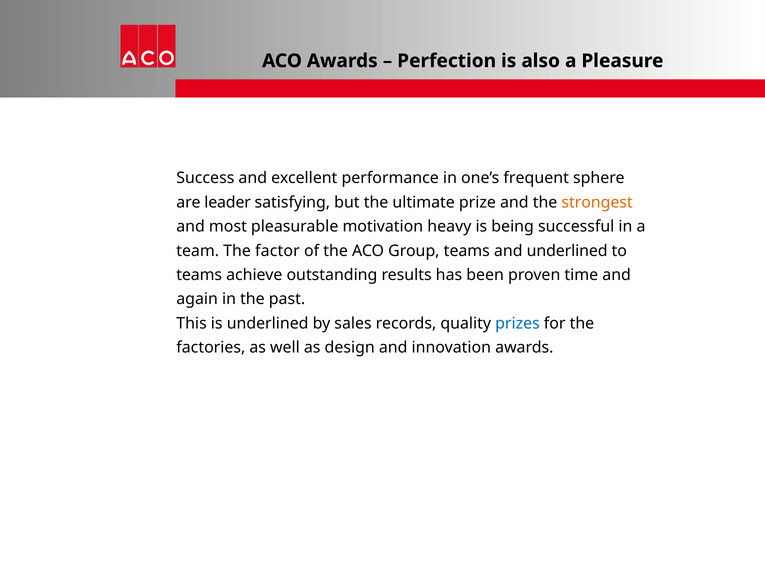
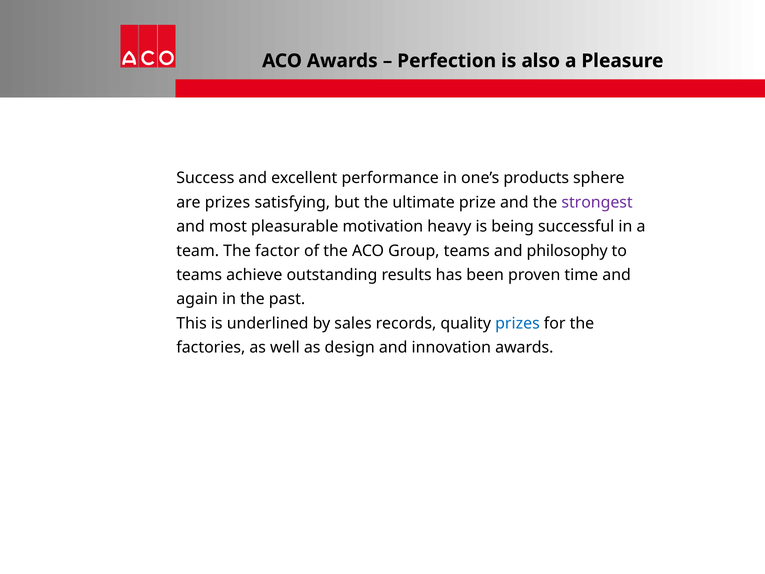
frequent: frequent -> products (536, 178)
are leader: leader -> prizes (227, 202)
strongest colour: orange -> purple (597, 202)
and underlined: underlined -> philosophy (567, 251)
